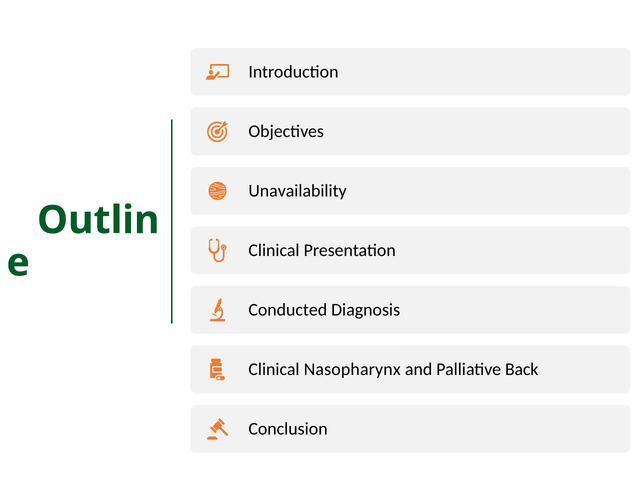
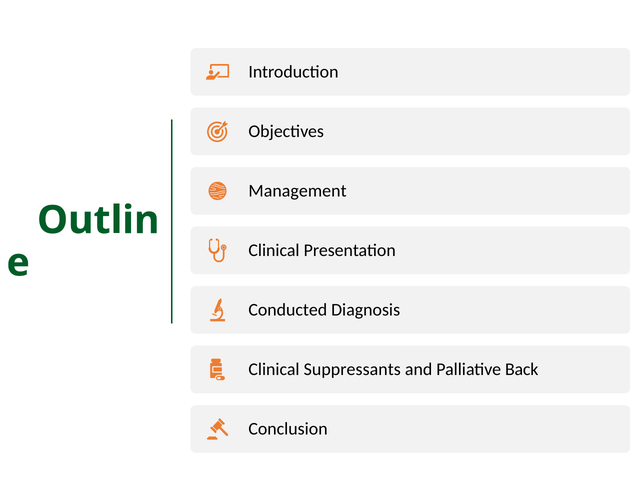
Unavailability: Unavailability -> Management (298, 191)
Nasopharynx: Nasopharynx -> Suppressants (352, 370)
